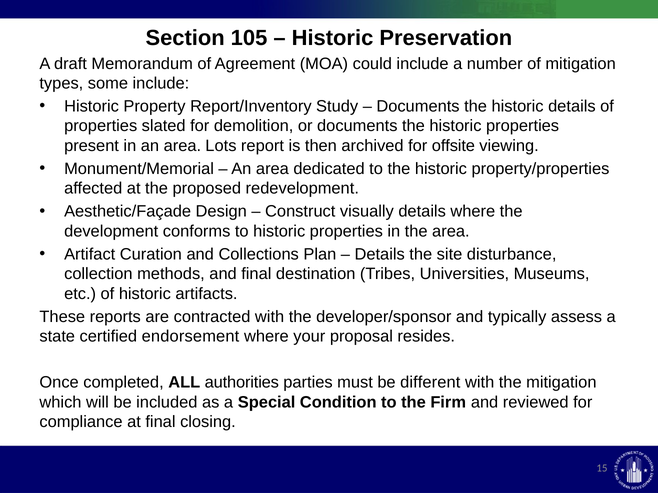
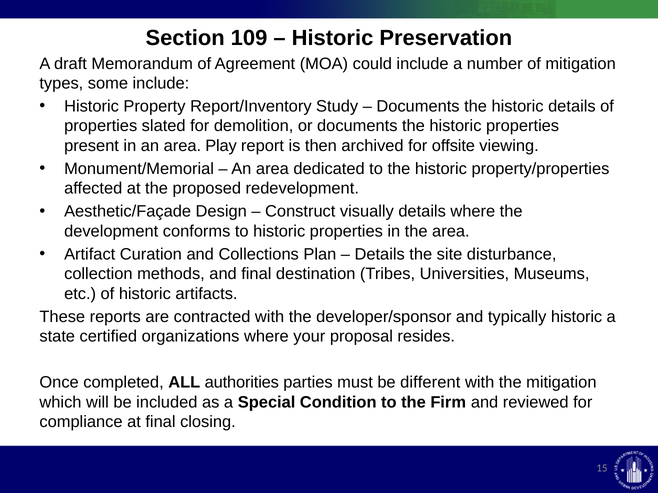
105: 105 -> 109 (249, 38)
Lots: Lots -> Play (221, 146)
typically assess: assess -> historic (577, 317)
endorsement: endorsement -> organizations (191, 337)
